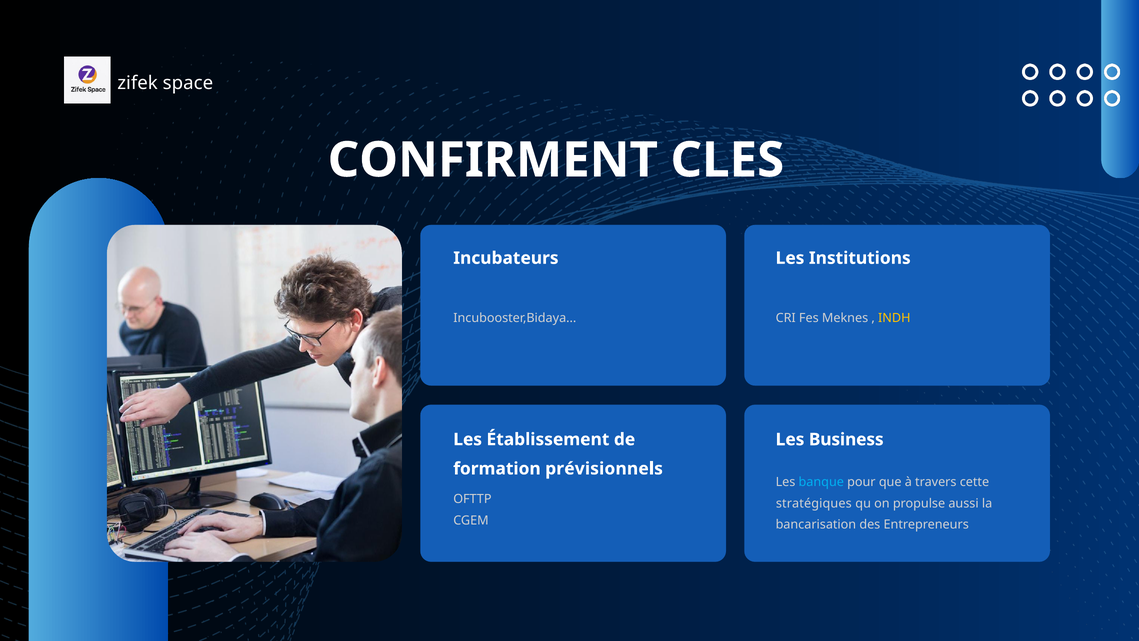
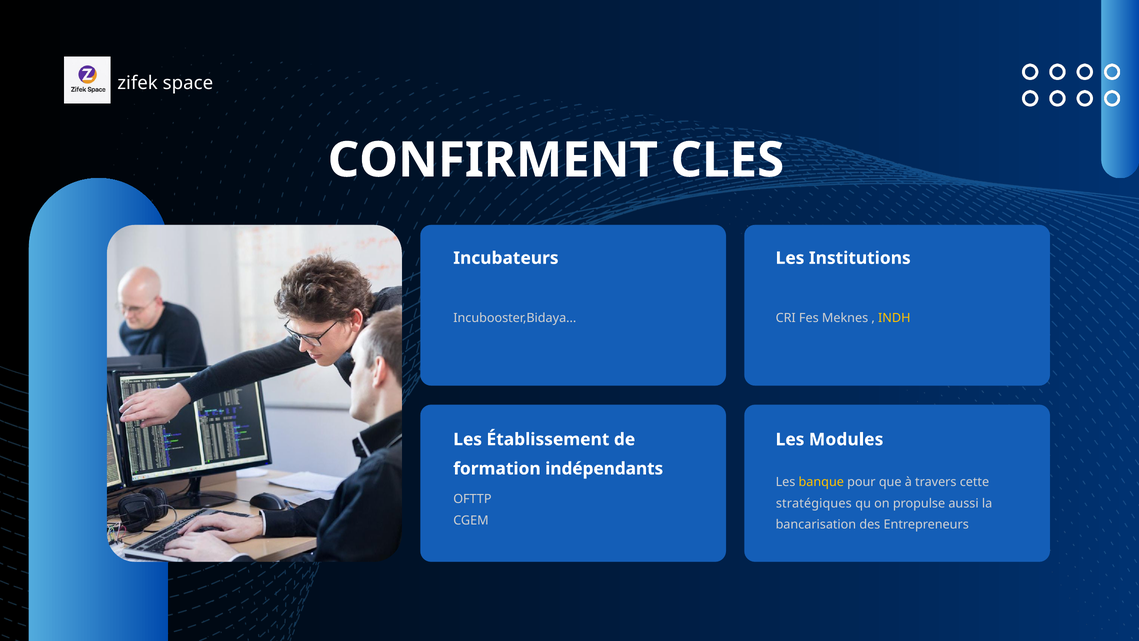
Business: Business -> Modules (846, 439)
prévisionnels: prévisionnels -> indépendants (604, 468)
banque colour: light blue -> yellow (821, 482)
